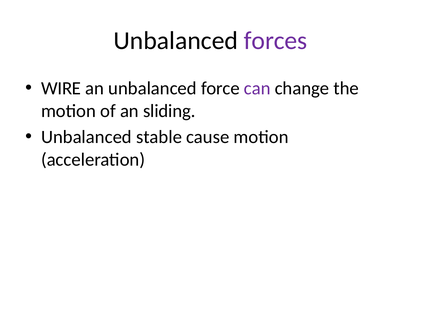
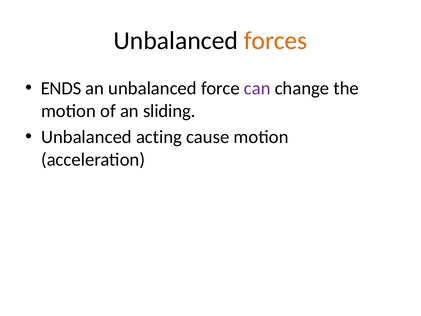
forces colour: purple -> orange (276, 41)
WIRE: WIRE -> ENDS (61, 88)
stable: stable -> acting (159, 137)
